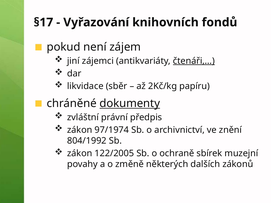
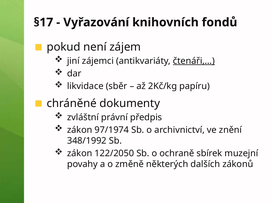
dokumenty underline: present -> none (130, 104)
804/1992: 804/1992 -> 348/1992 (87, 141)
122/2005: 122/2005 -> 122/2050 (114, 154)
